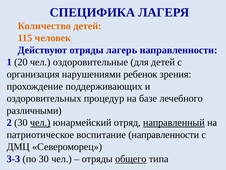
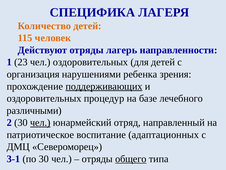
20: 20 -> 23 (21, 62)
чел оздоровительные: оздоровительные -> оздоровительных (90, 62)
ребенок: ребенок -> ребенка (140, 74)
поддерживающих underline: none -> present (104, 86)
направленный underline: present -> none (174, 122)
воспитание направленности: направленности -> адаптационных (164, 134)
3-3: 3-3 -> 3-1 (13, 158)
